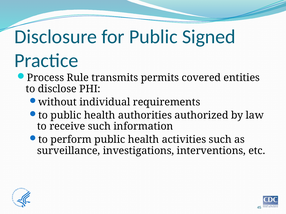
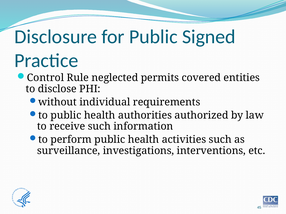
Process: Process -> Control (45, 78)
transmits: transmits -> neglected (115, 78)
